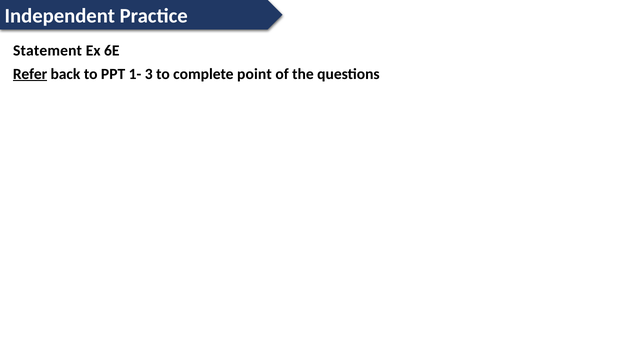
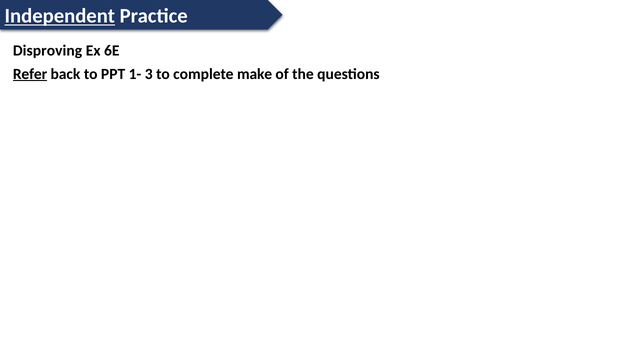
Independent underline: none -> present (60, 16)
Statement: Statement -> Disproving (48, 51)
point: point -> make (255, 74)
